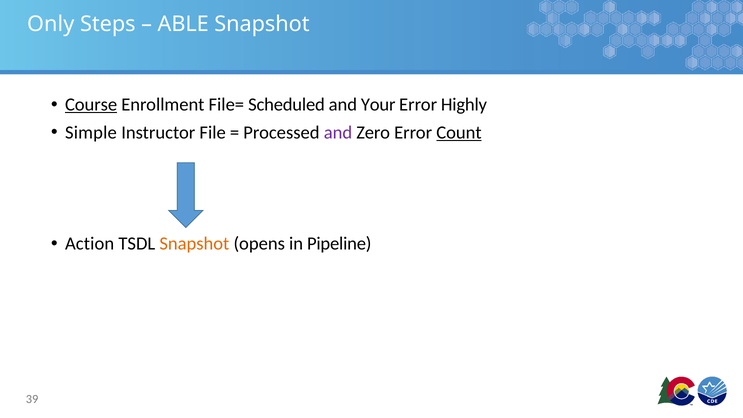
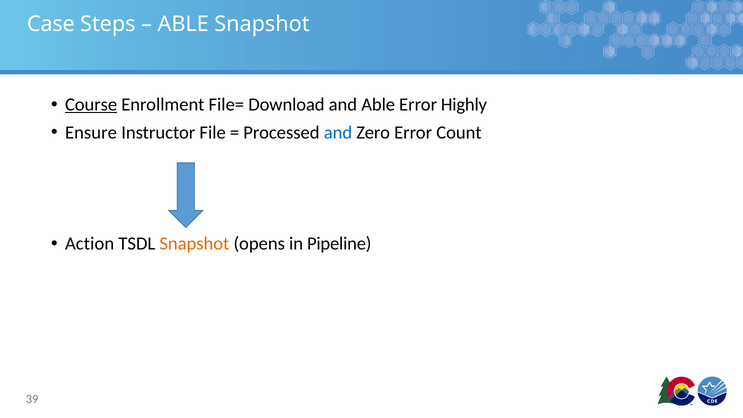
Only: Only -> Case (51, 24)
Scheduled: Scheduled -> Download (286, 105)
and Your: Your -> Able (378, 105)
Simple: Simple -> Ensure (91, 132)
and colour: purple -> blue (338, 132)
Count underline: present -> none (459, 132)
